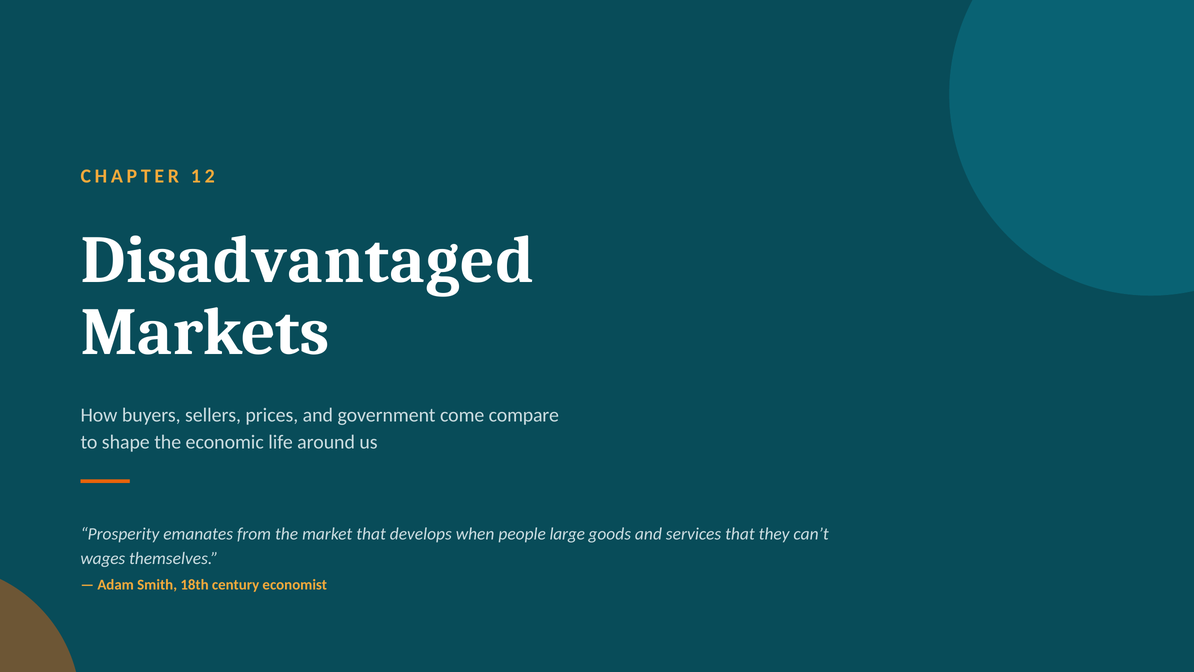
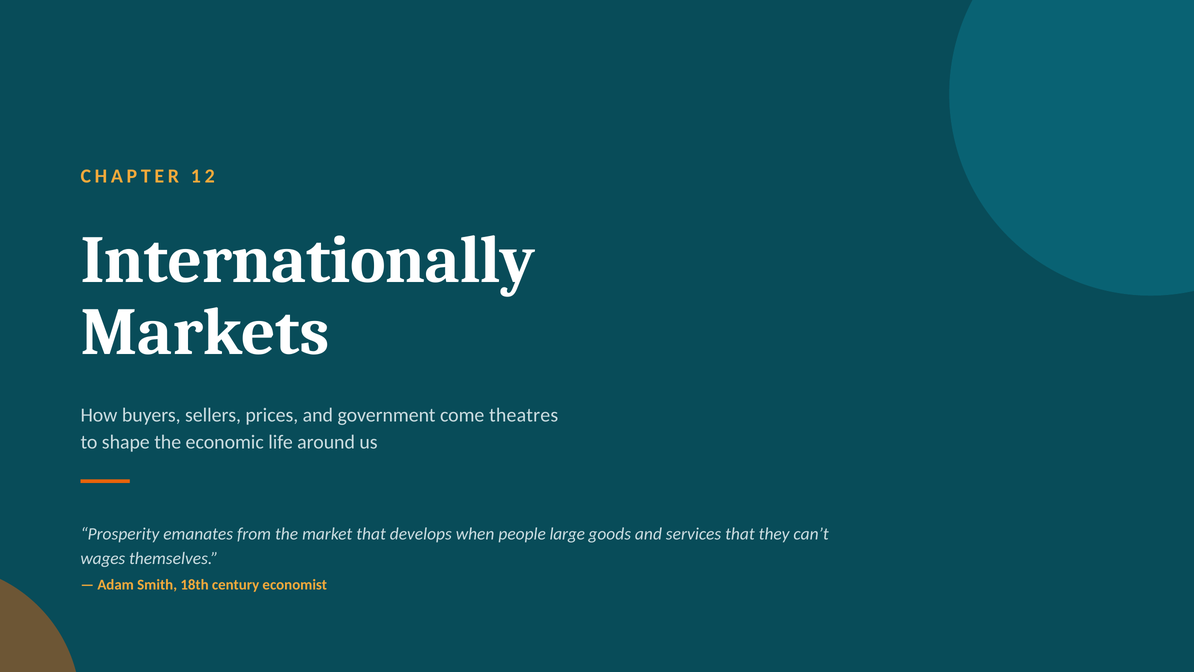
Disadvantaged: Disadvantaged -> Internationally (308, 260)
compare: compare -> theatres (524, 415)
